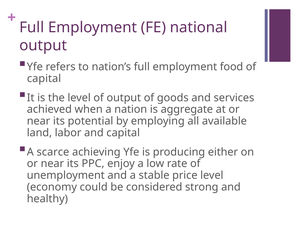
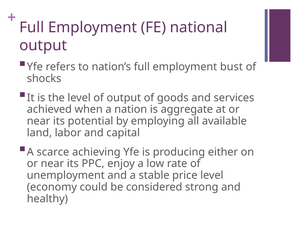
food: food -> bust (231, 67)
capital: capital -> shocks (44, 79)
